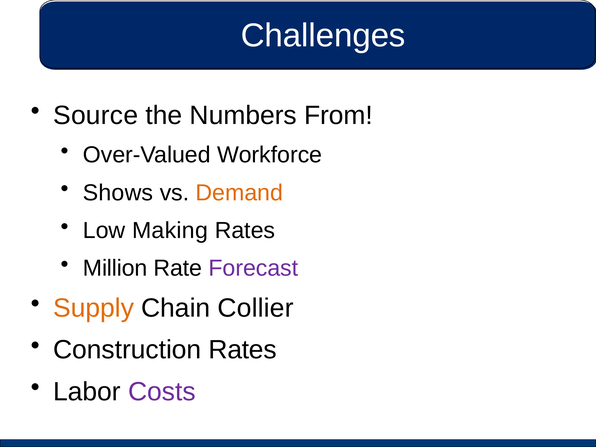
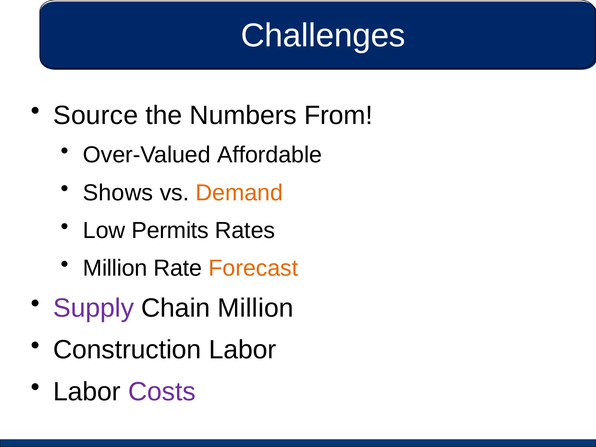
Workforce: Workforce -> Affordable (270, 155)
Making: Making -> Permits (170, 230)
Forecast colour: purple -> orange (253, 268)
Supply colour: orange -> purple (94, 308)
Chain Collier: Collier -> Million (256, 308)
Construction Rates: Rates -> Labor (242, 350)
